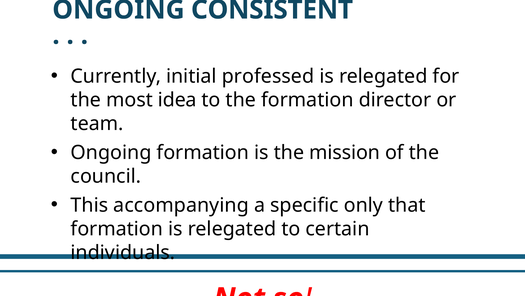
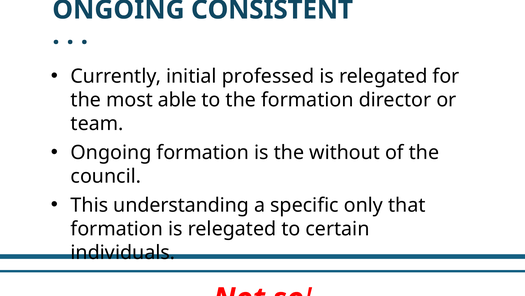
idea: idea -> able (177, 100)
mission: mission -> without (345, 152)
accompanying: accompanying -> understanding (181, 205)
